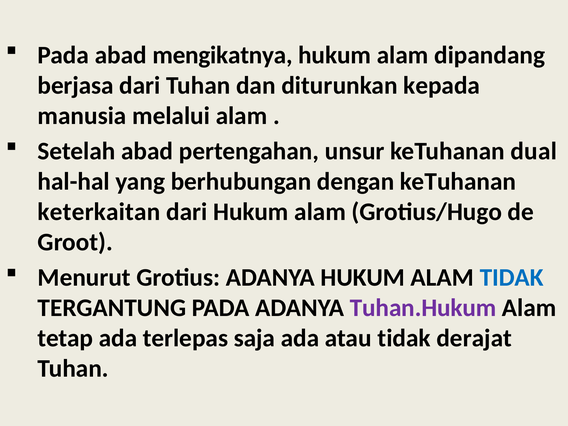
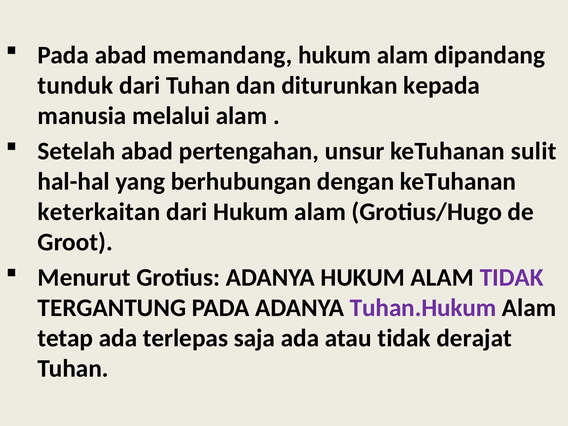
mengikatnya: mengikatnya -> memandang (222, 55)
berjasa: berjasa -> tunduk (75, 85)
dual: dual -> sulit (534, 151)
TIDAK colour: blue -> purple (512, 278)
